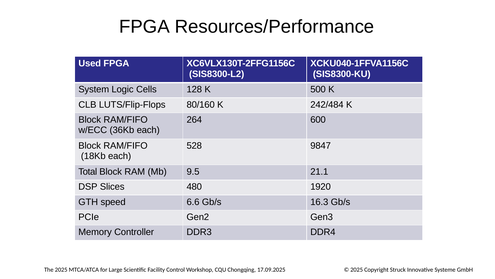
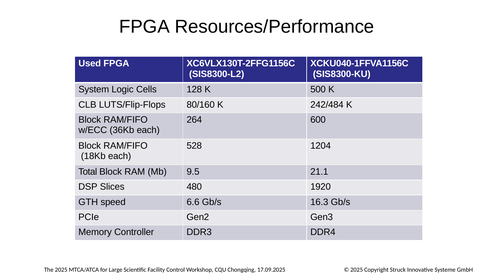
9847: 9847 -> 1204 (321, 145)
